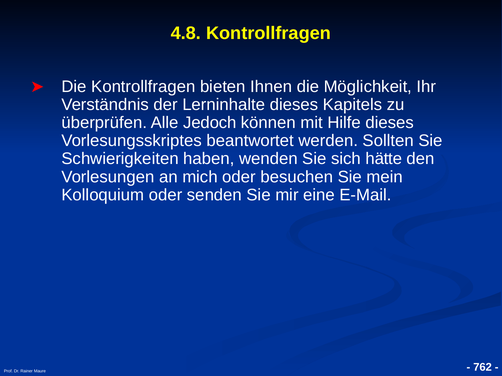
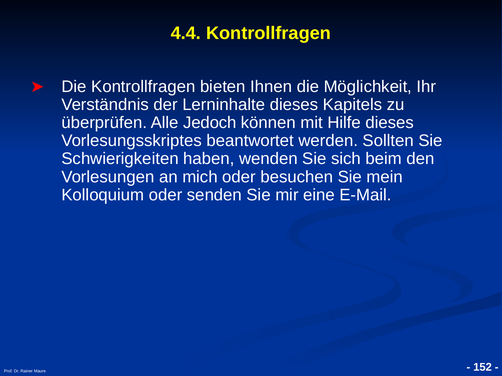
4.8: 4.8 -> 4.4 (186, 33)
hätte: hätte -> beim (384, 159)
762: 762 -> 152 (483, 368)
